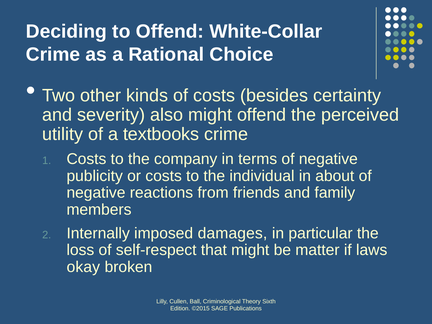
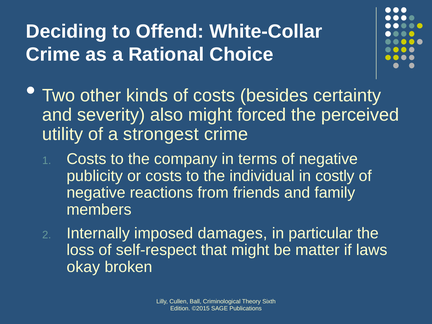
might offend: offend -> forced (262, 115)
textbooks: textbooks -> strongest (161, 134)
about: about -> costly (335, 176)
